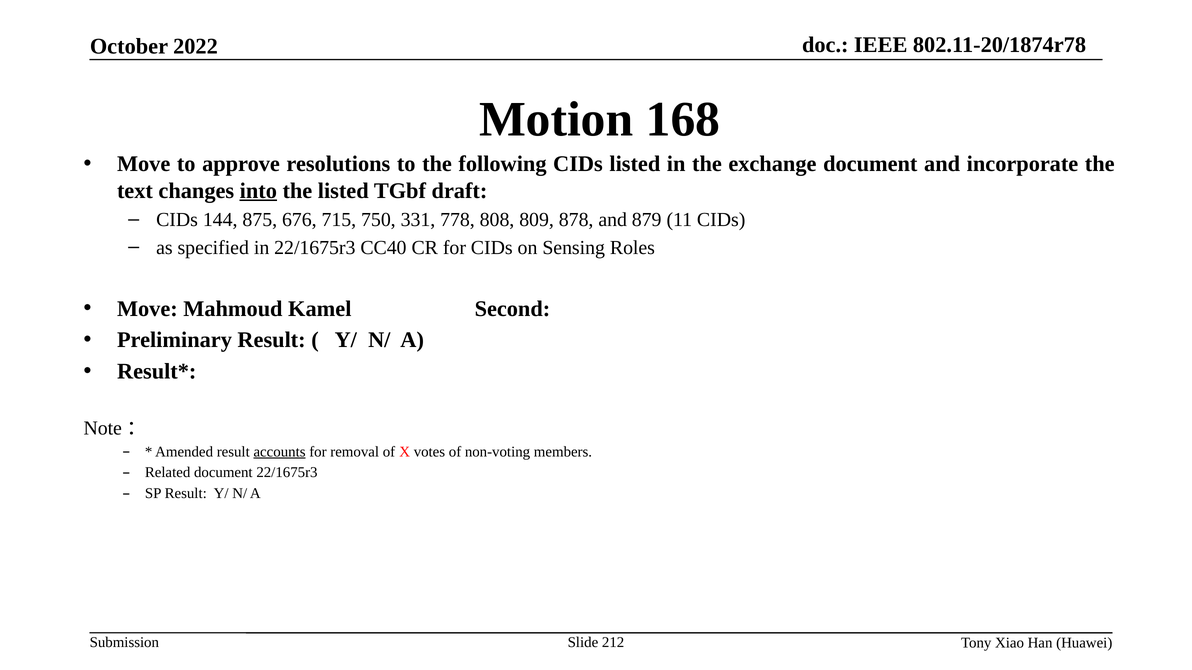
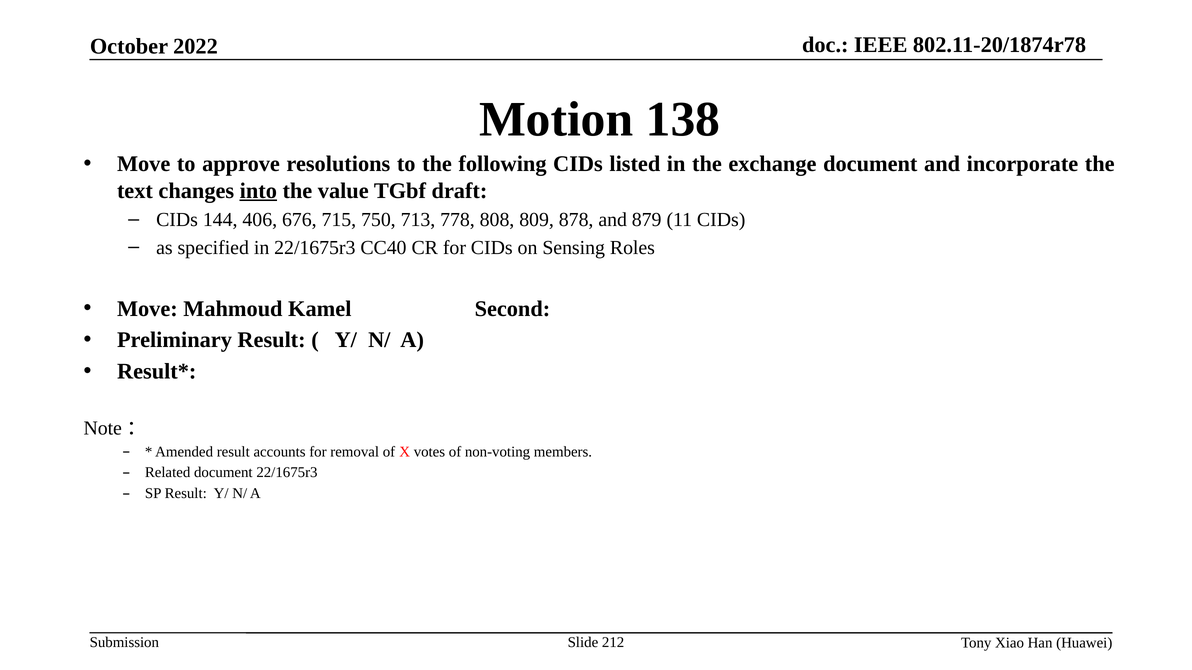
168: 168 -> 138 (683, 120)
the listed: listed -> value (343, 191)
875: 875 -> 406 (260, 220)
331: 331 -> 713 (418, 220)
accounts underline: present -> none (280, 452)
